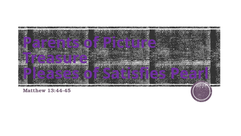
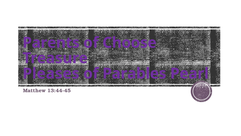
Picture: Picture -> Choose (129, 43)
Satisfies: Satisfies -> Parables (134, 73)
